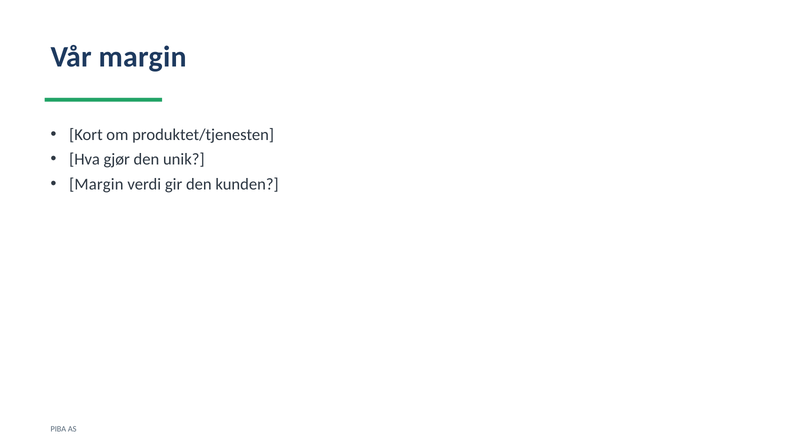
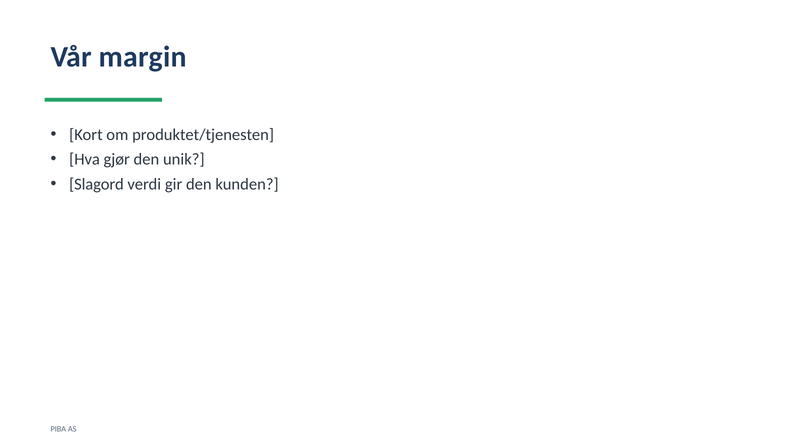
Margin: Margin -> Slagord (96, 184)
